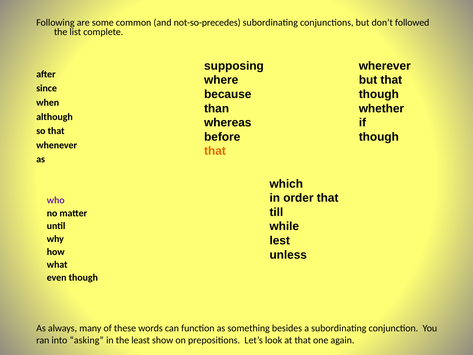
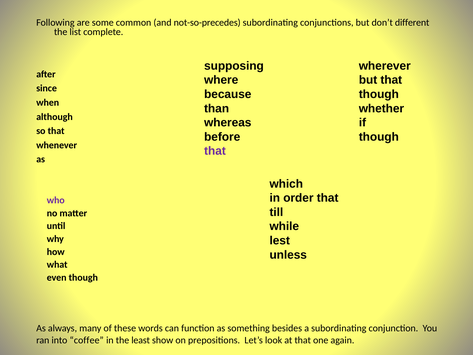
followed: followed -> different (412, 22)
that colour: orange -> purple (215, 151)
asking: asking -> coffee (87, 340)
